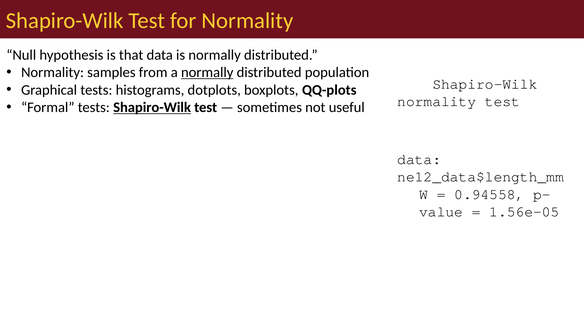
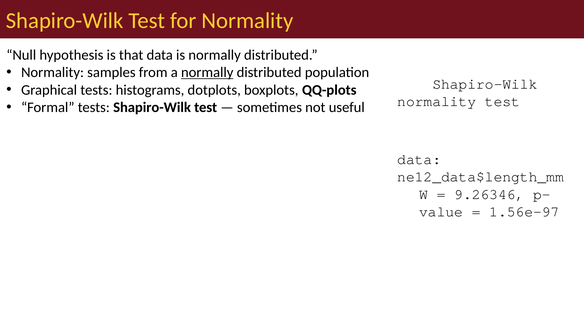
Shapiro-Wilk underline: present -> none (152, 108)
0.94558: 0.94558 -> 9.26346 (489, 195)
1.56e-05: 1.56e-05 -> 1.56e-97 (524, 212)
